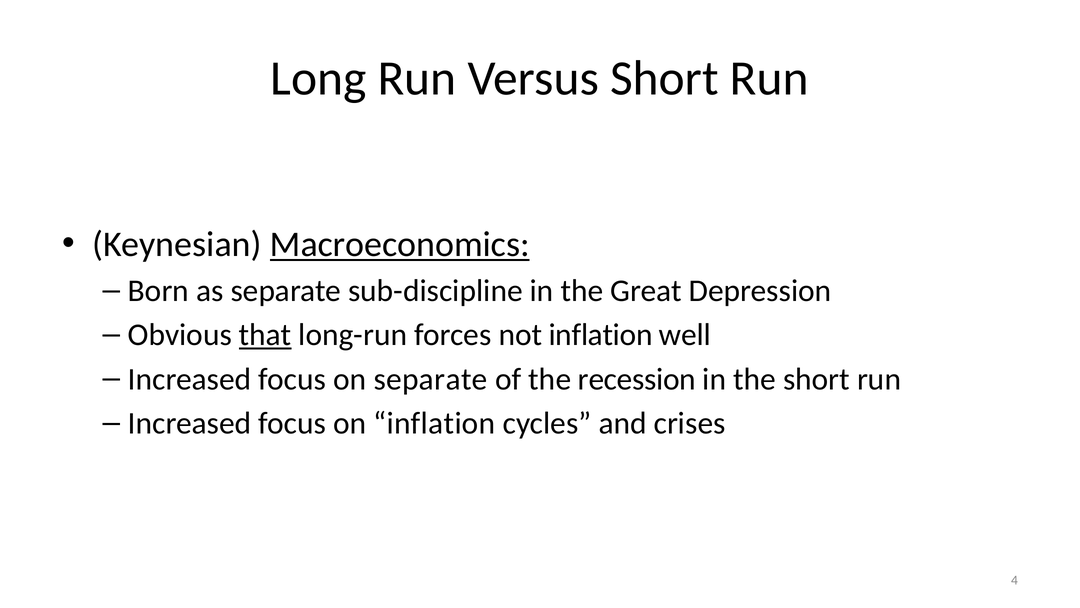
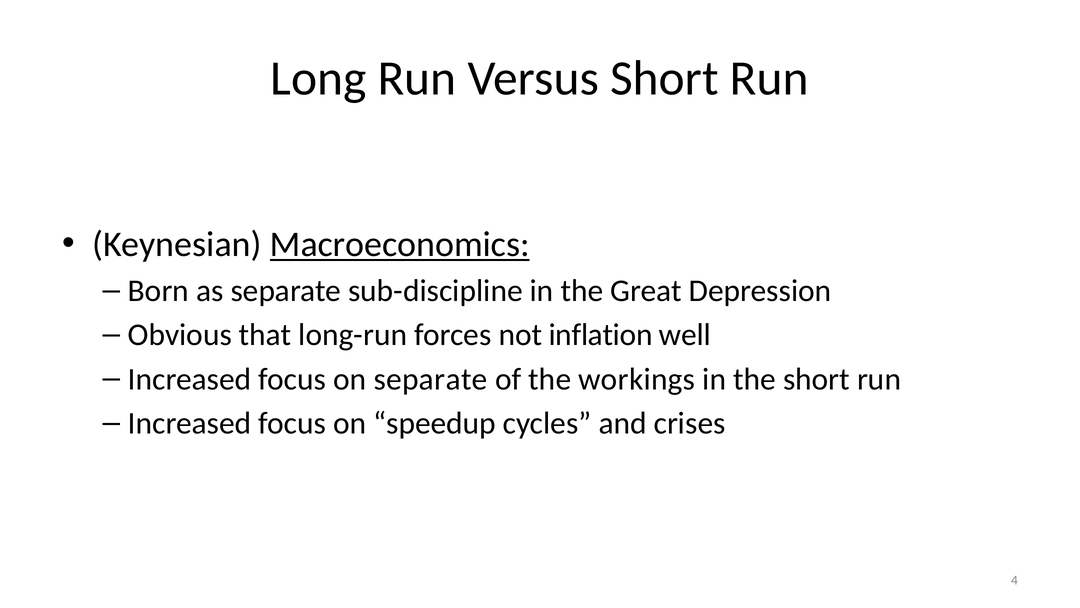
that underline: present -> none (265, 335)
recession: recession -> workings (637, 379)
on inflation: inflation -> speedup (435, 423)
